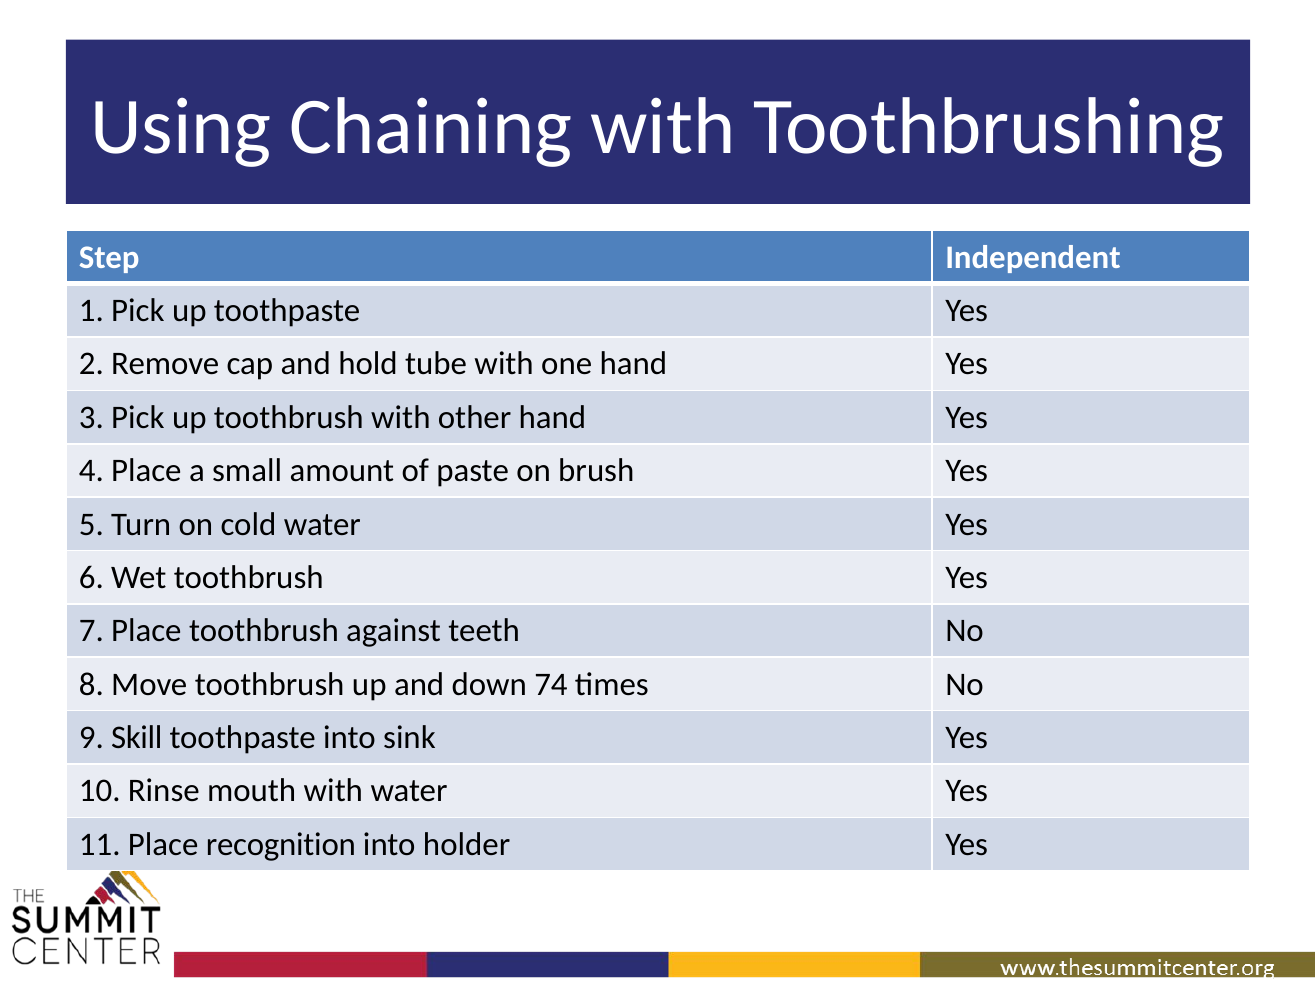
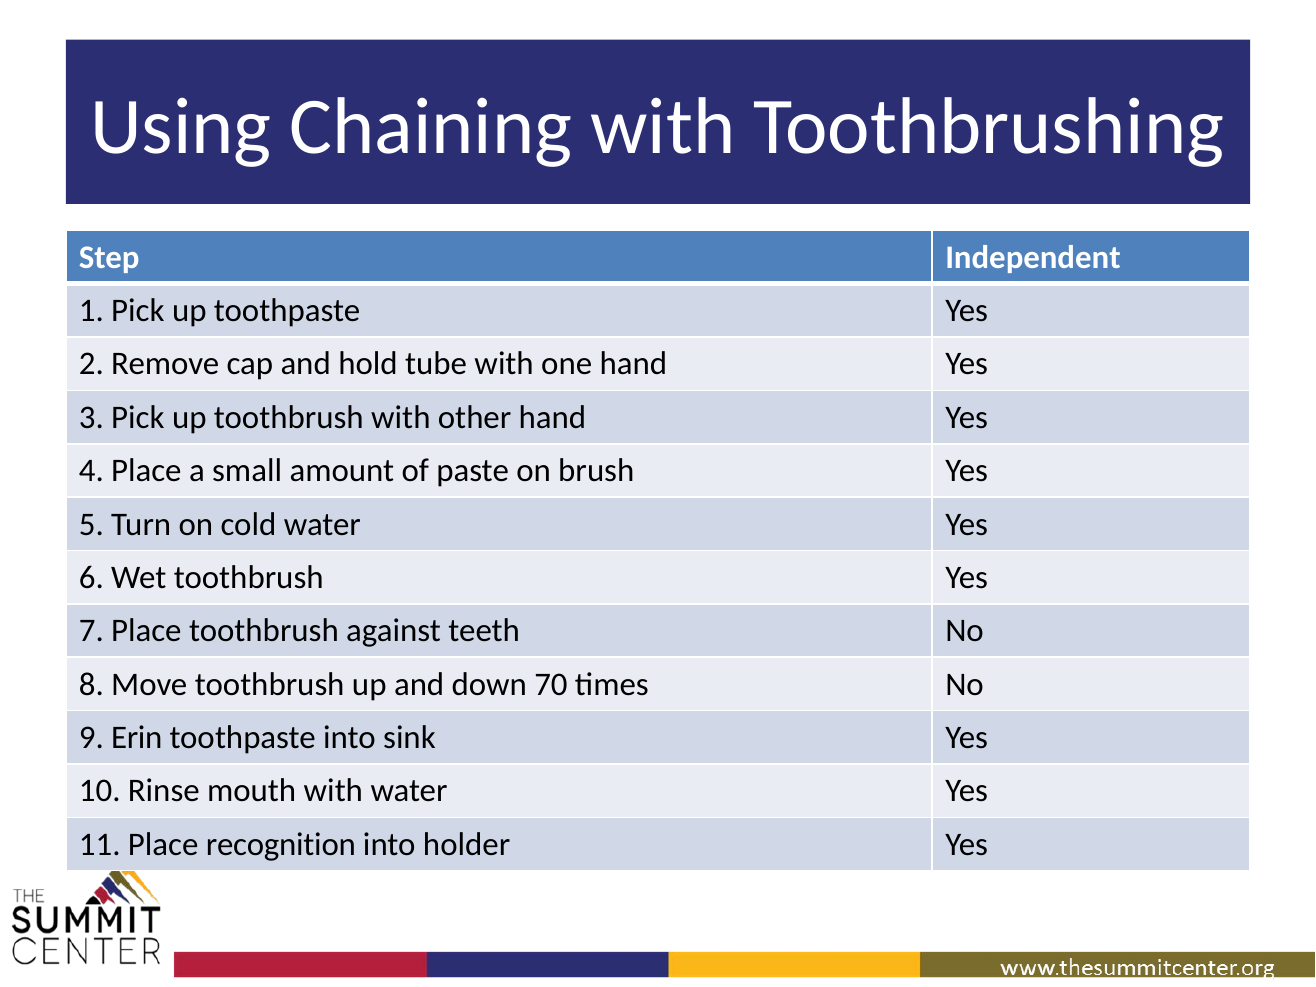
74: 74 -> 70 (551, 684)
Skill: Skill -> Erin (137, 738)
